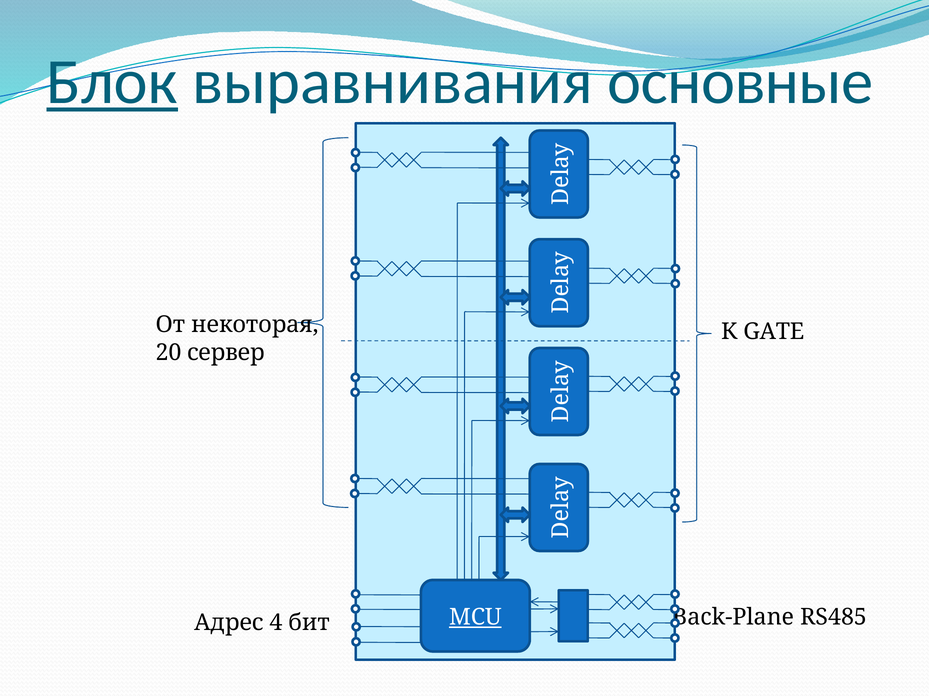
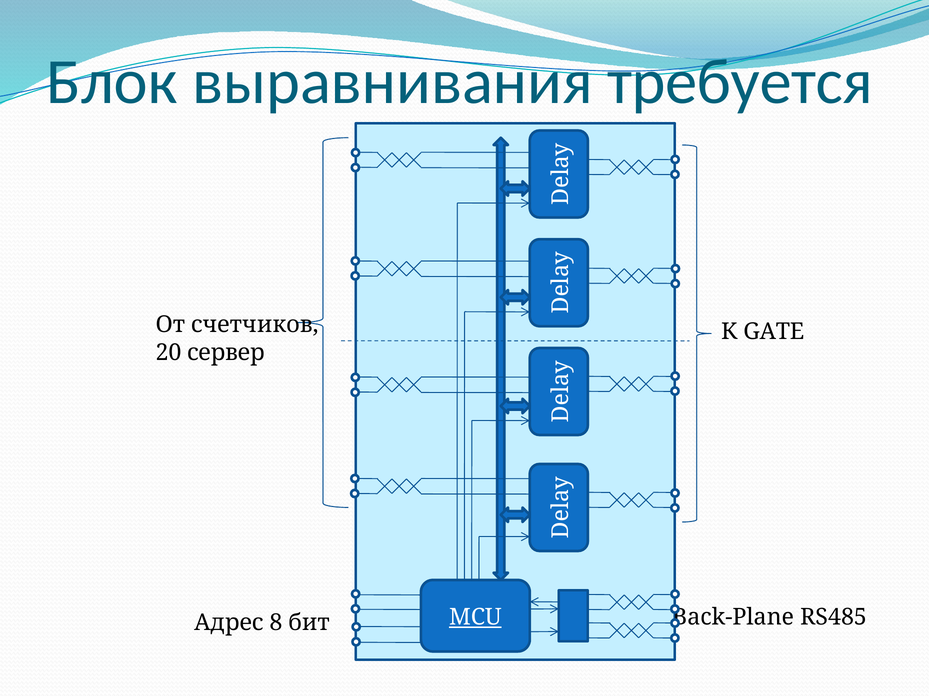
Блок underline: present -> none (112, 82)
основные: основные -> требуется (740, 82)
некоторая: некоторая -> счетчиков (255, 325)
4: 4 -> 8 (276, 623)
